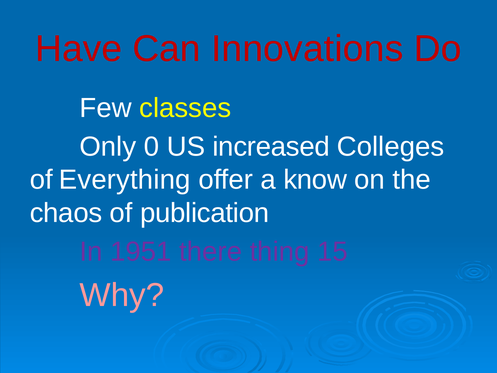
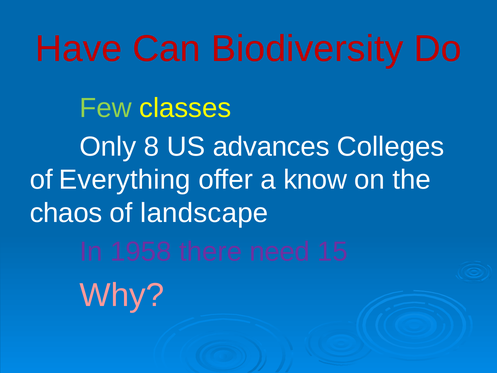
Innovations: Innovations -> Biodiversity (307, 49)
Few colour: white -> light green (106, 108)
0: 0 -> 8 (152, 147)
increased: increased -> advances (271, 147)
publication: publication -> landscape (204, 213)
1951: 1951 -> 1958 (141, 252)
thing: thing -> need (280, 252)
